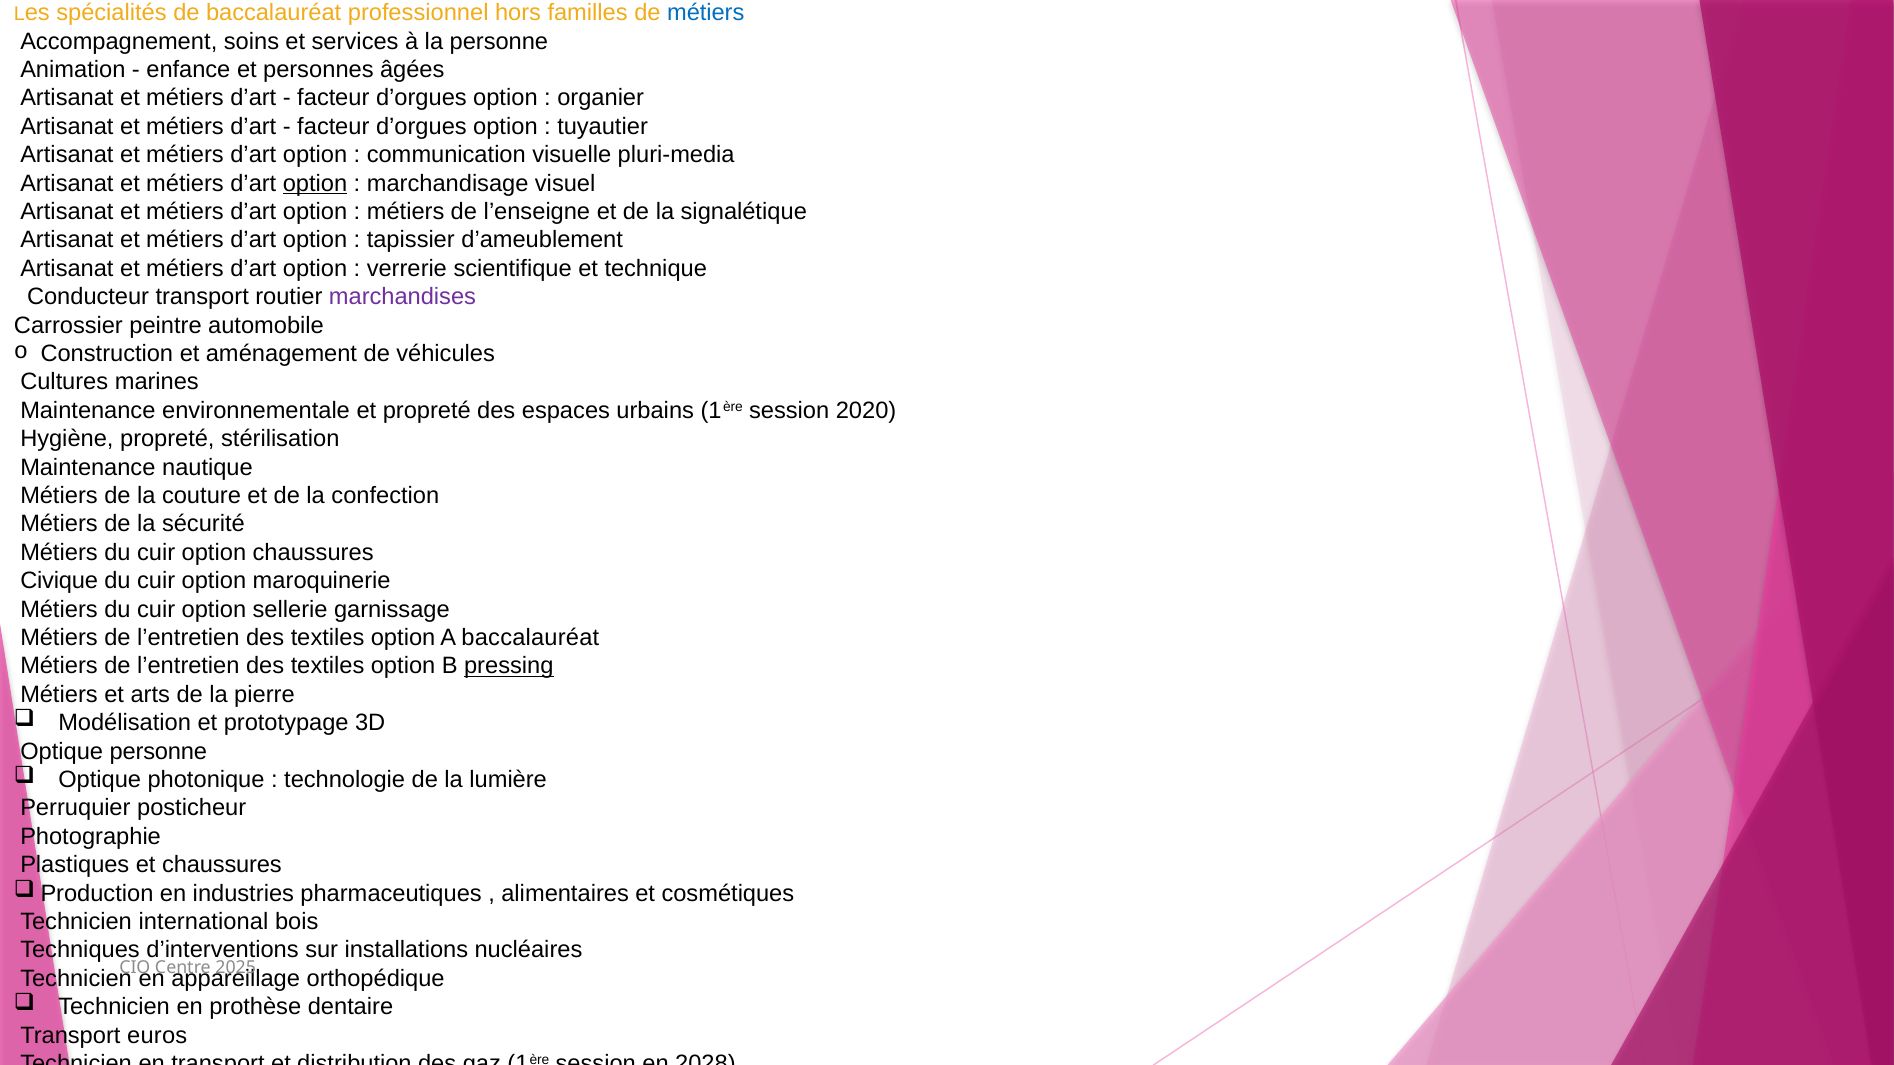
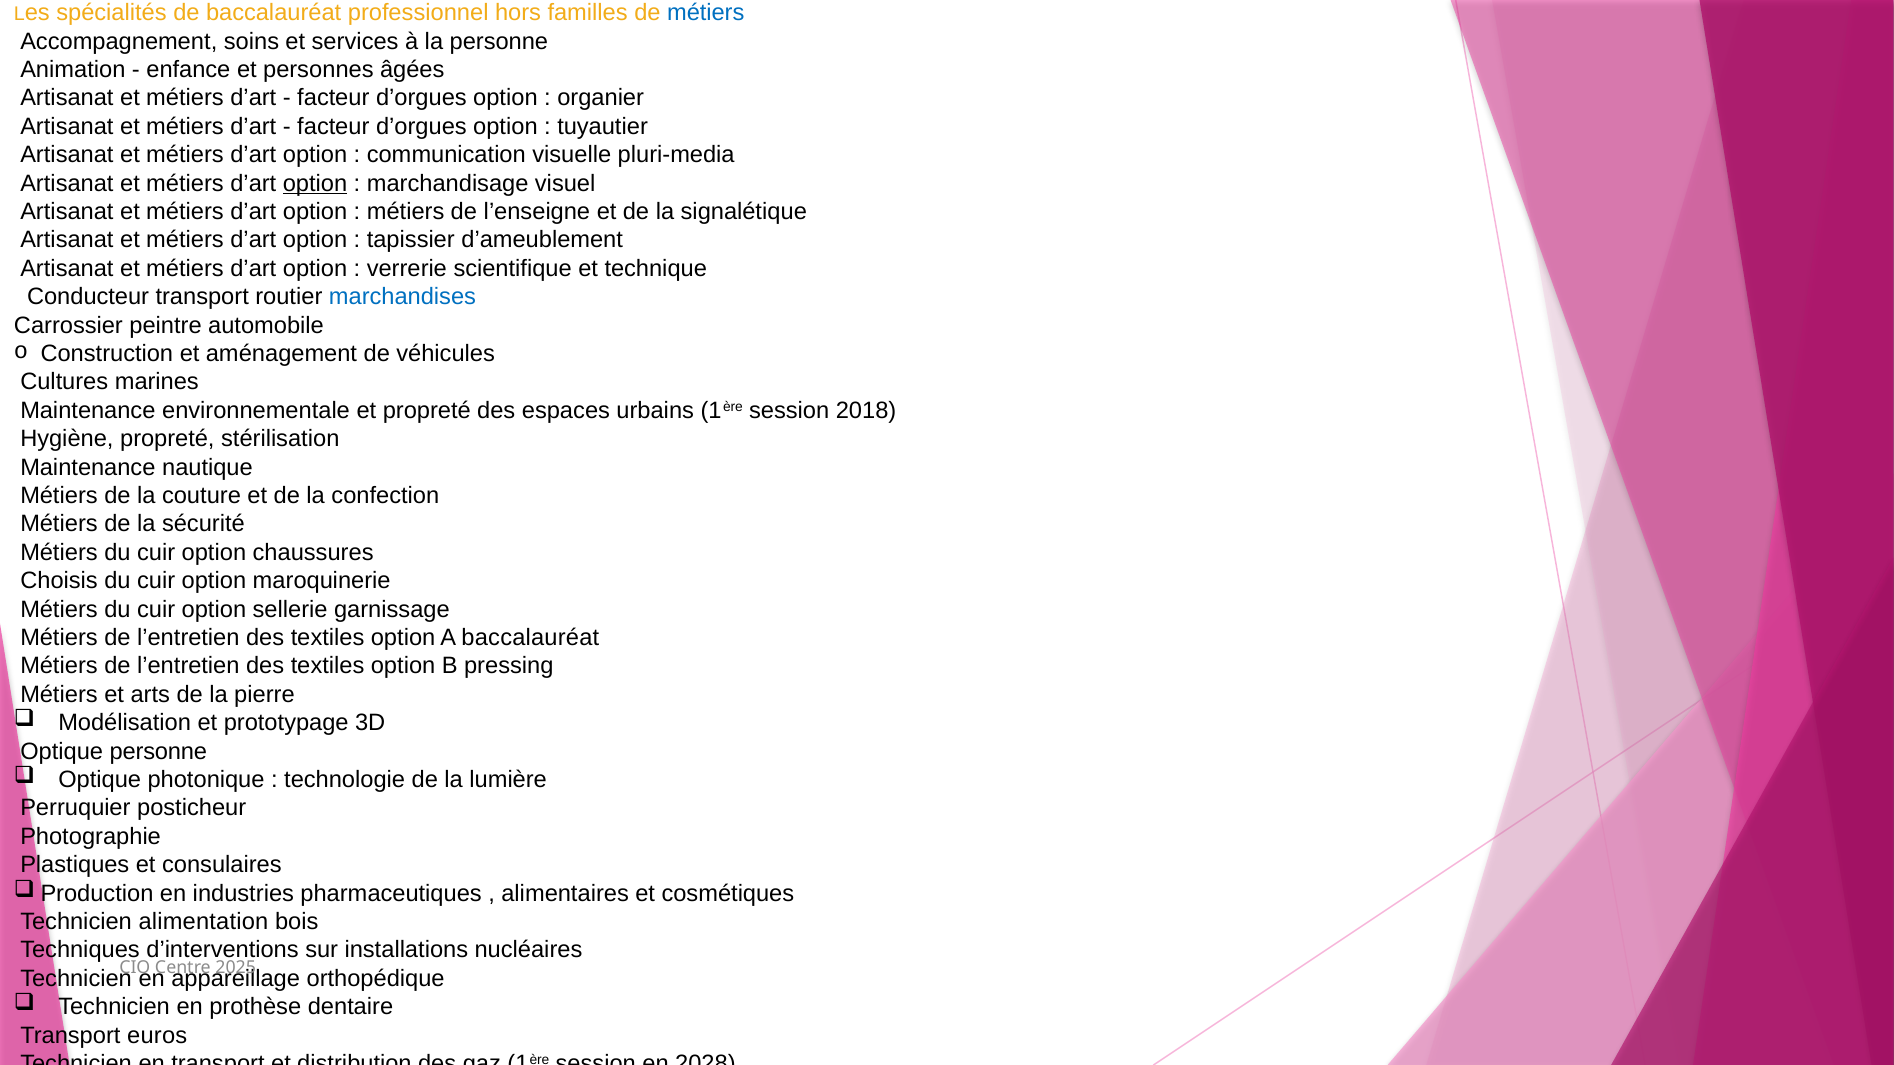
marchandises colour: purple -> blue (402, 297)
2020: 2020 -> 2018 (866, 411)
Civique: Civique -> Choisis (59, 581)
pressing underline: present -> none (509, 666)
et chaussures: chaussures -> consulaires (222, 865)
international: international -> alimentation (203, 922)
